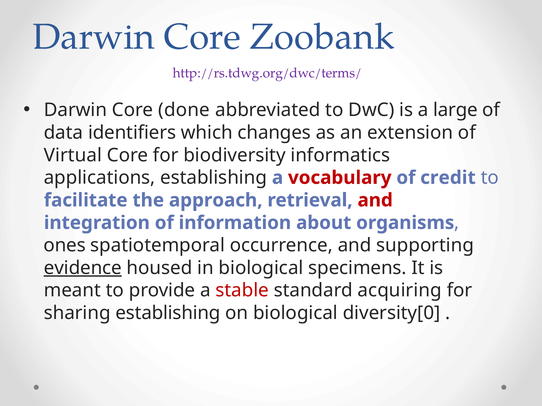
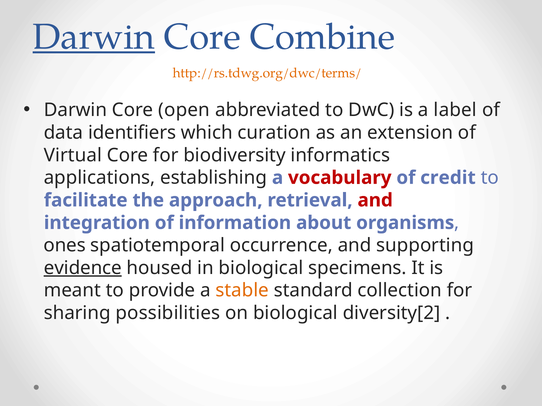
Darwin underline: none -> present (94, 37)
Zoobank: Zoobank -> Combine (322, 37)
http://rs.tdwg.org/dwc/terms/ colour: purple -> orange (267, 73)
done: done -> open (184, 110)
large: large -> label (455, 110)
changes: changes -> curation (274, 133)
stable colour: red -> orange (242, 291)
acquiring: acquiring -> collection (400, 291)
sharing establishing: establishing -> possibilities (168, 313)
diversity[0: diversity[0 -> diversity[2 (392, 313)
